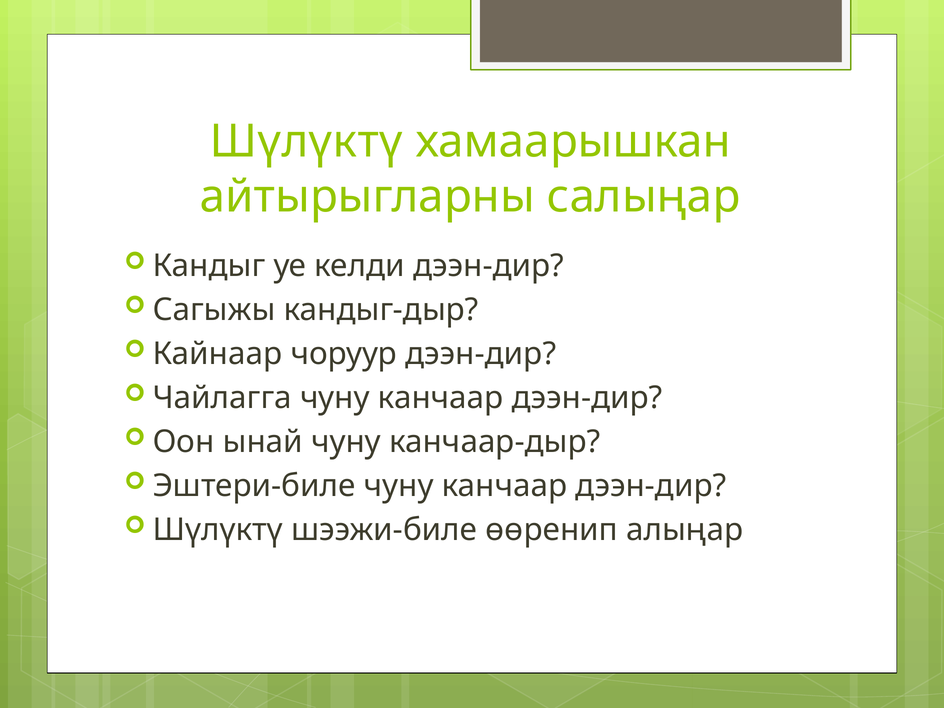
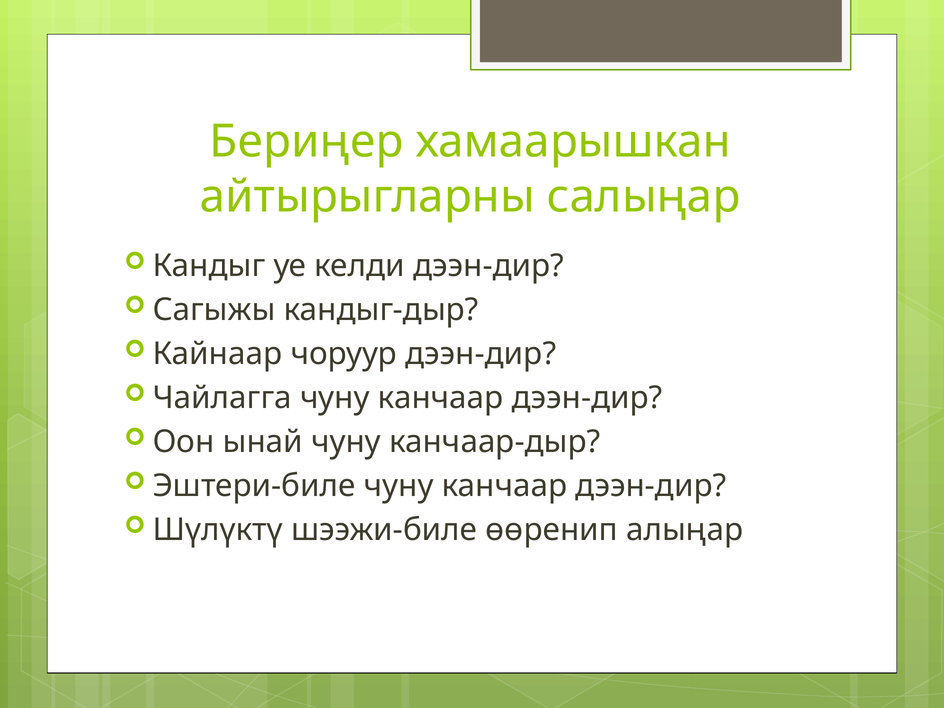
Шүлүктү: Шүлүктү -> Бериңер (306, 142)
